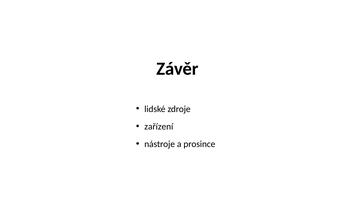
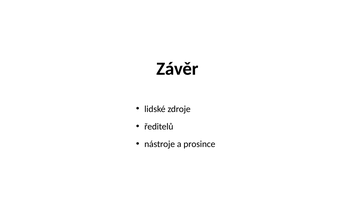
zařízení: zařízení -> ředitelů (159, 126)
